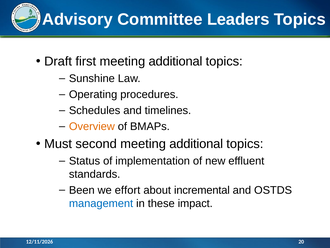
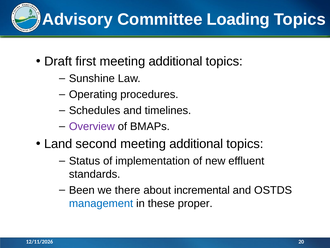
Leaders: Leaders -> Loading (238, 19)
Overview colour: orange -> purple (92, 126)
Must: Must -> Land (58, 144)
effort: effort -> there (128, 190)
impact: impact -> proper (195, 203)
